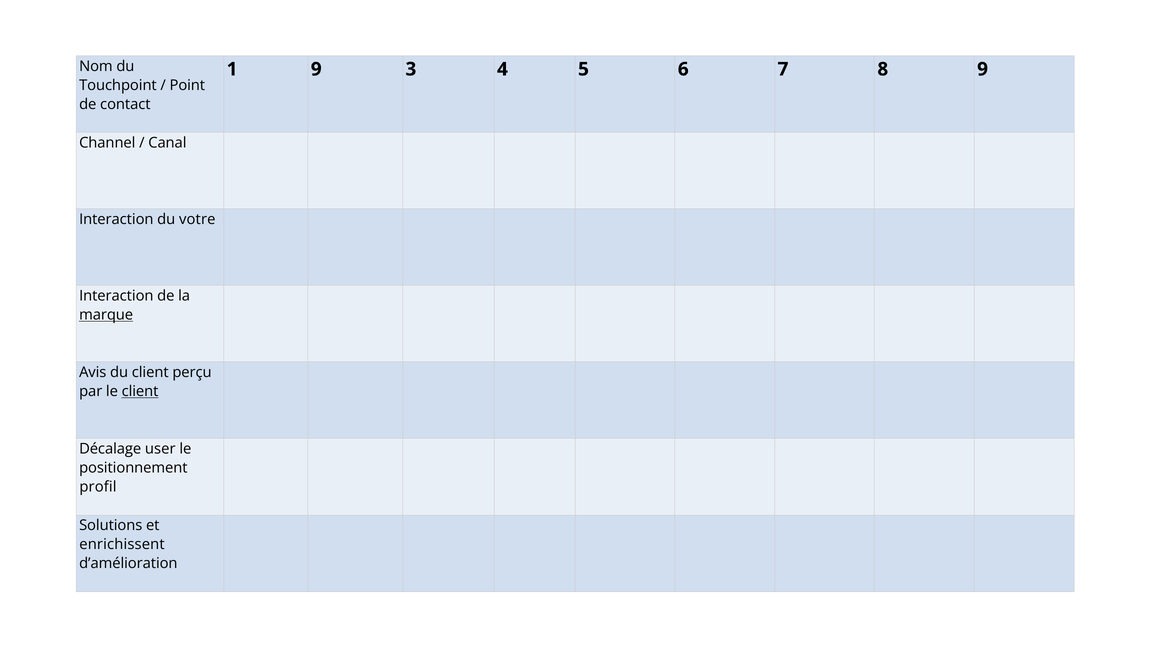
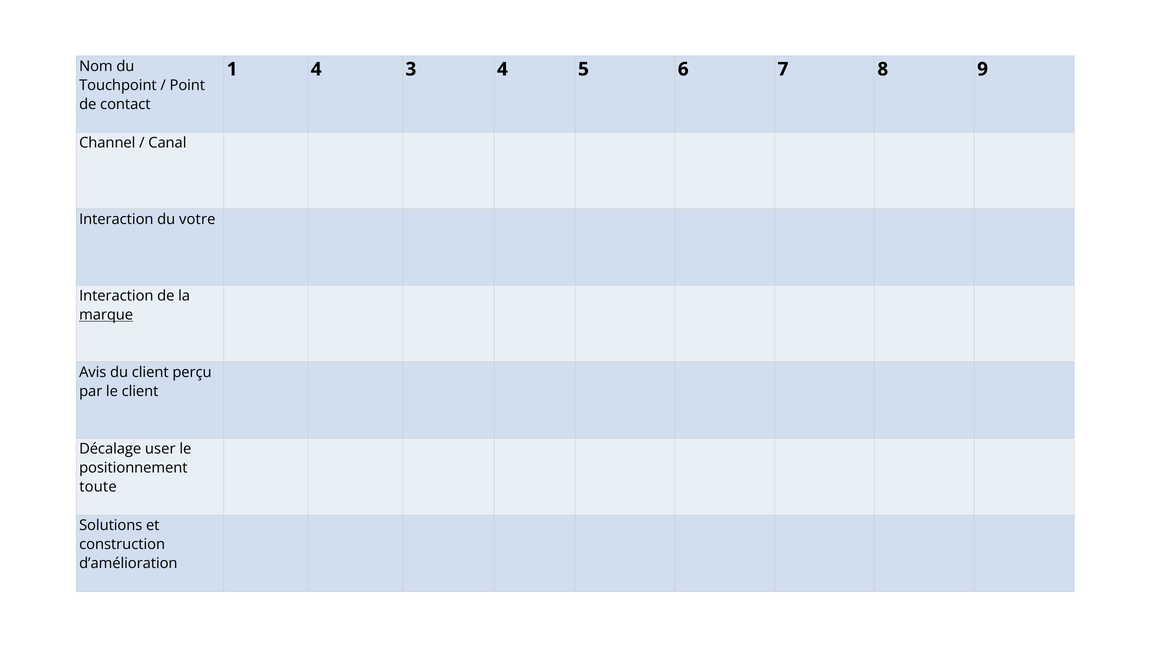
1 9: 9 -> 4 (316, 69)
client underline: present -> none (140, 392)
profil: profil -> toute (98, 487)
enrichissent: enrichissent -> construction (122, 545)
